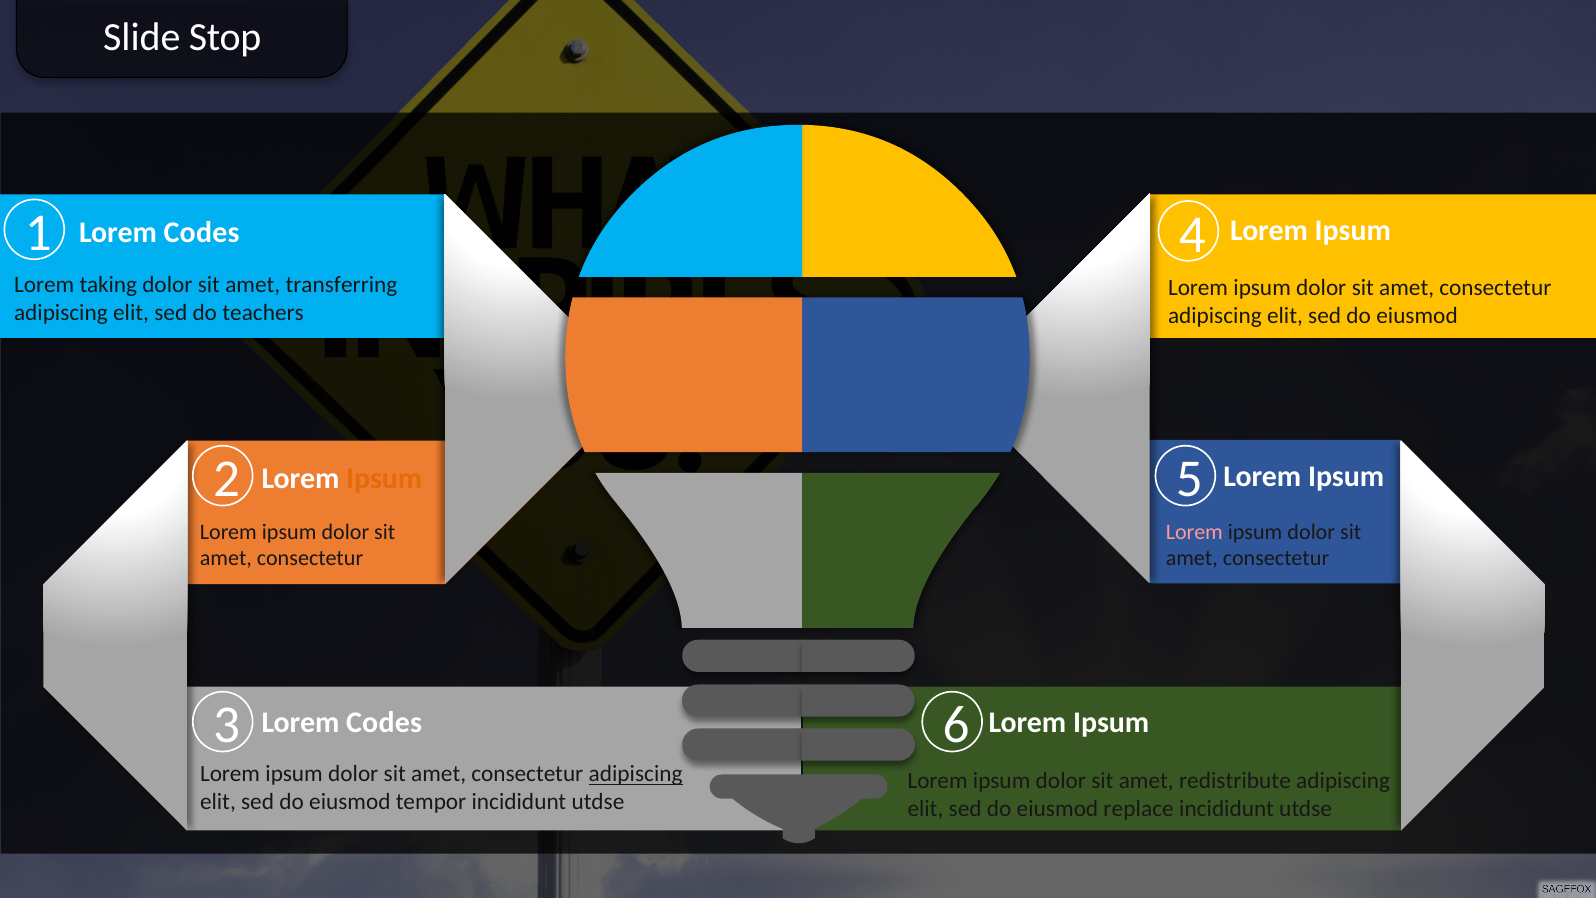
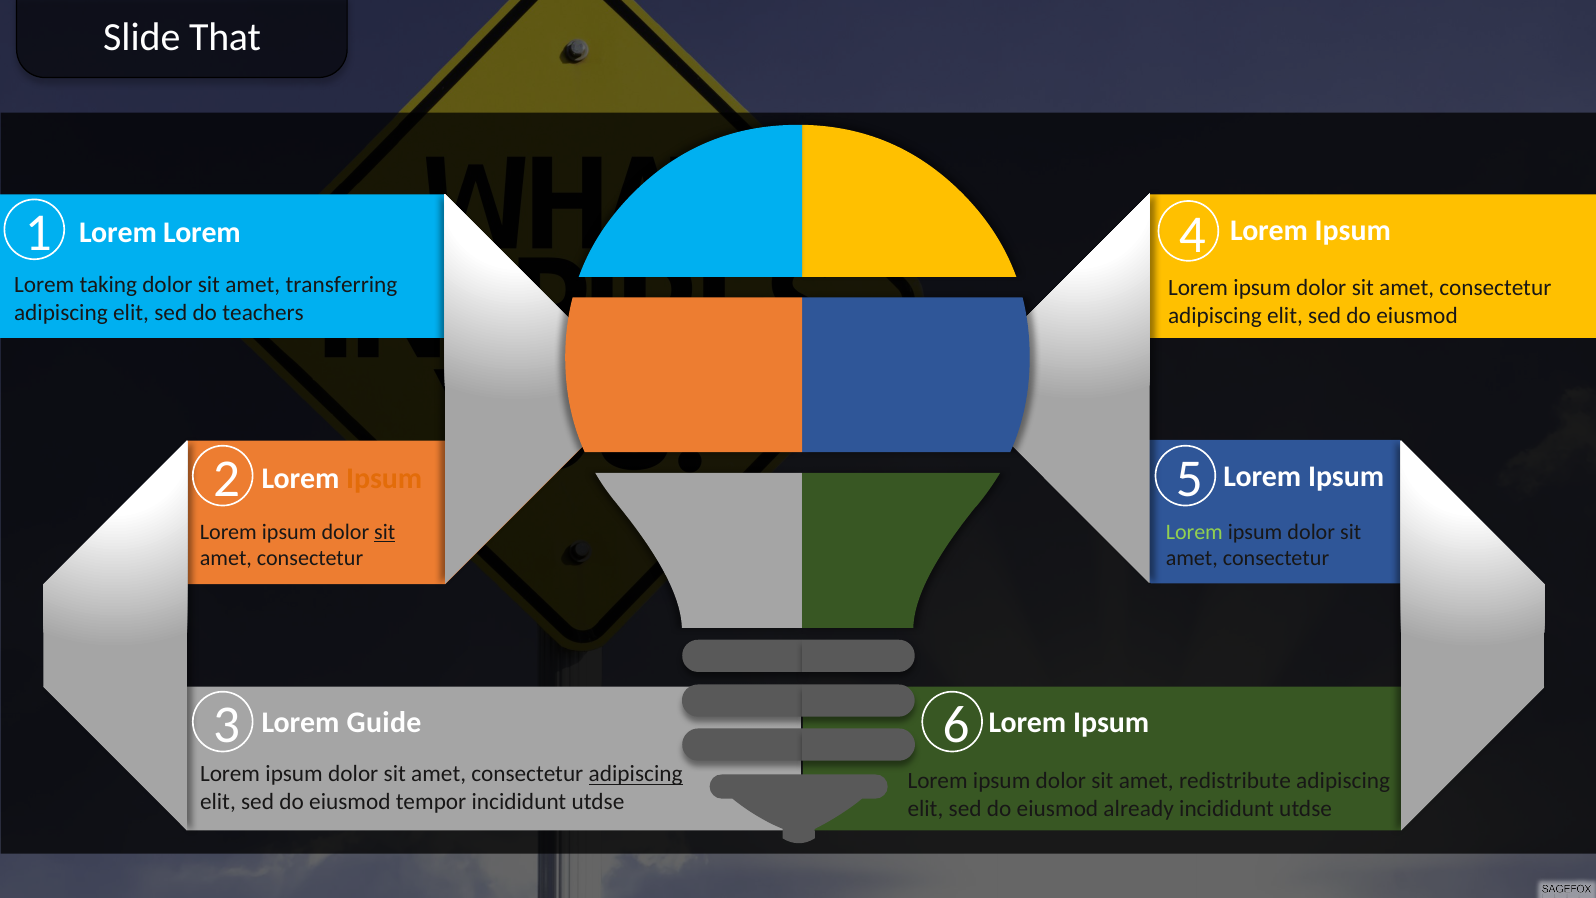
Stop: Stop -> That (225, 38)
Codes: Codes -> Lorem (202, 232)
sit underline: none -> present (385, 532)
Lorem colour: pink -> light green (1194, 532)
Codes: Codes -> Guide (384, 723)
replace: replace -> already (1139, 809)
